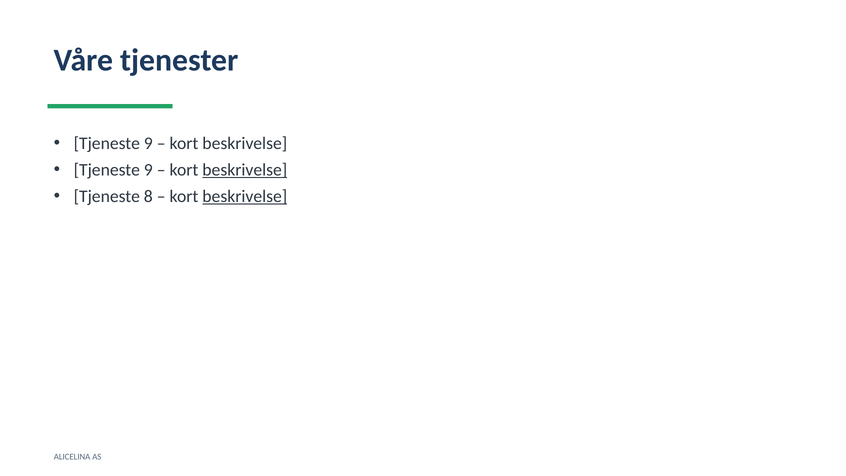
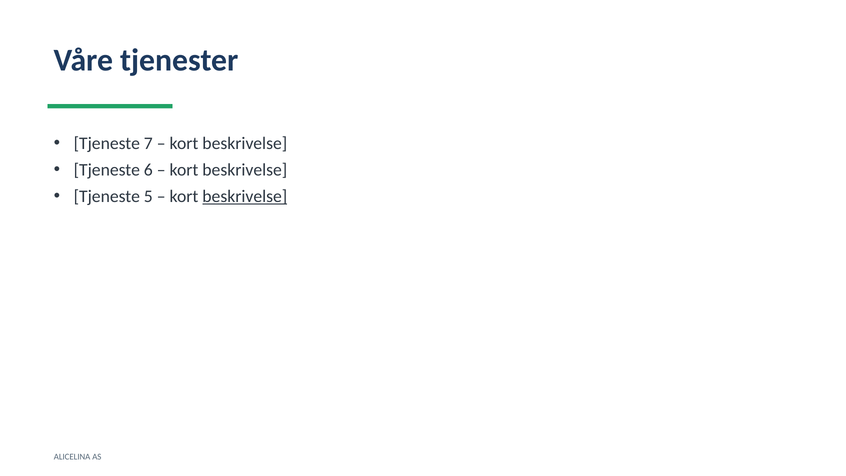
9: 9 -> 7 (148, 143)
9: 9 -> 6 (148, 170)
beskrivelse underline: present -> none (245, 170)
8: 8 -> 5 (148, 196)
